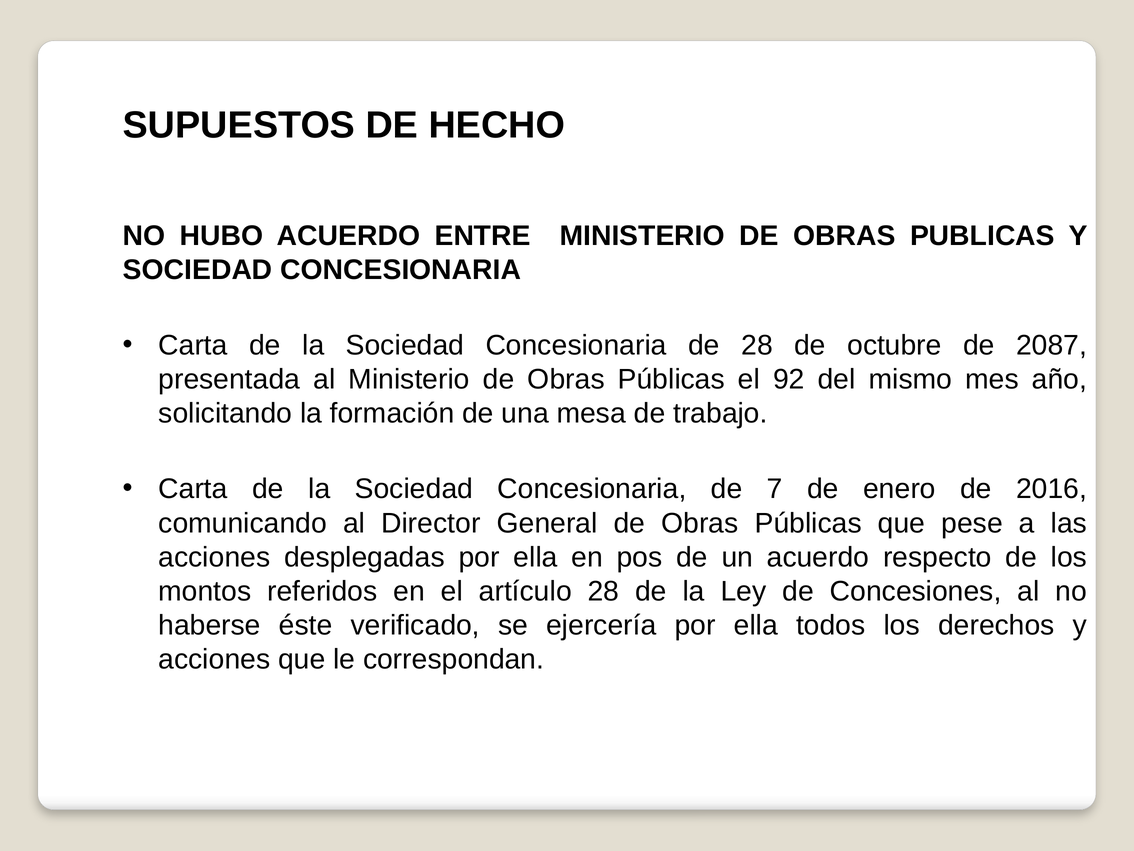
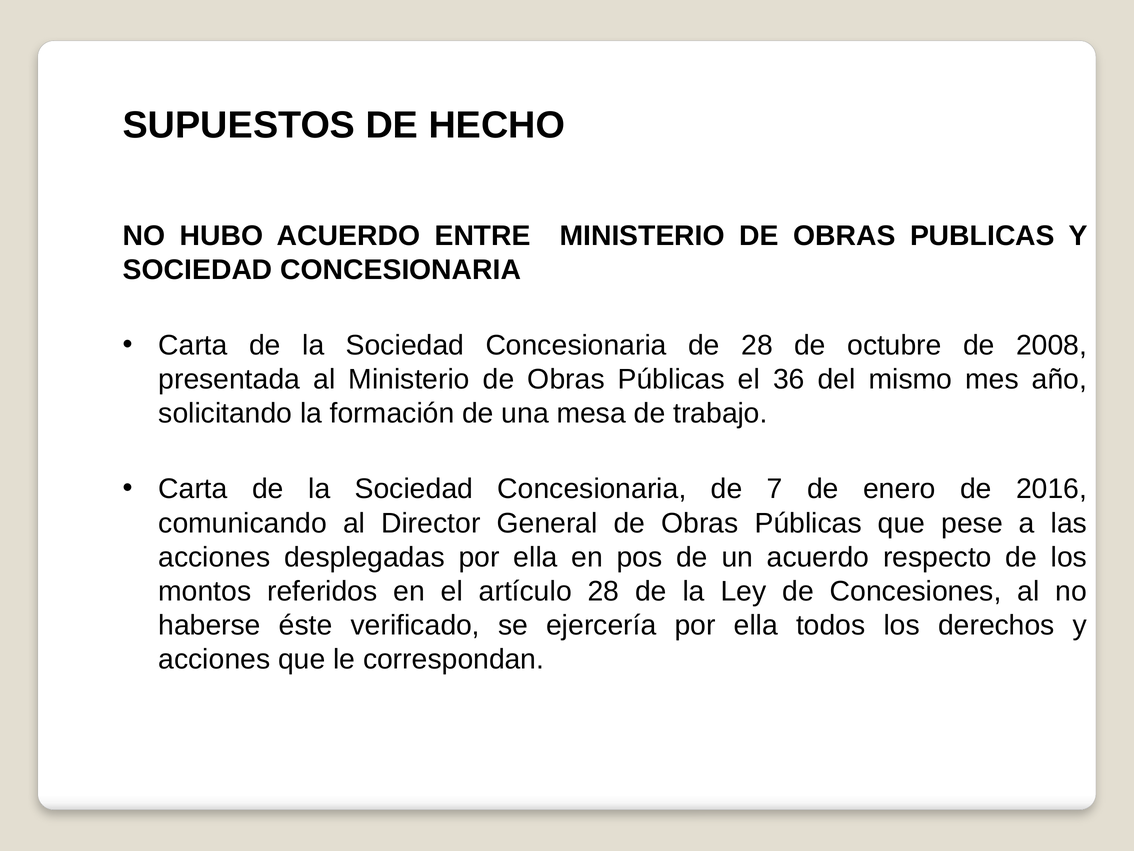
2087: 2087 -> 2008 (1052, 345)
92: 92 -> 36 (789, 379)
